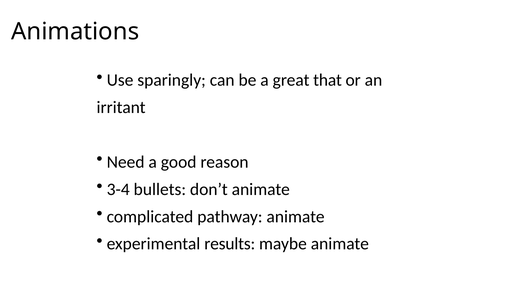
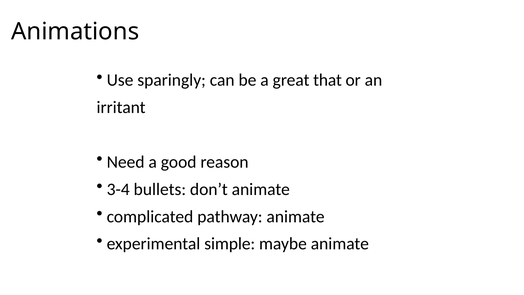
results: results -> simple (230, 244)
